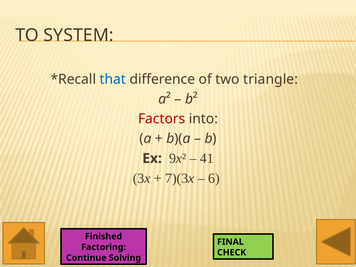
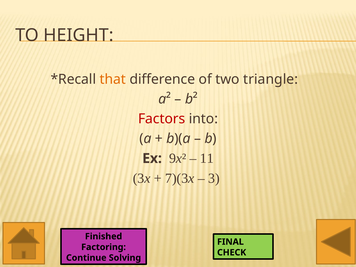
SYSTEM: SYSTEM -> HEIGHT (79, 35)
that colour: blue -> orange (113, 79)
41: 41 -> 11 (207, 158)
6: 6 -> 3 (214, 178)
